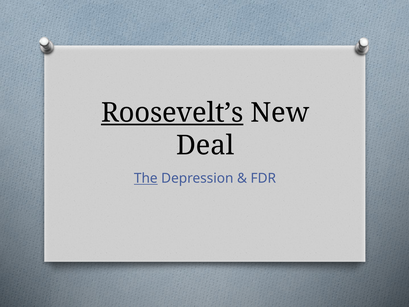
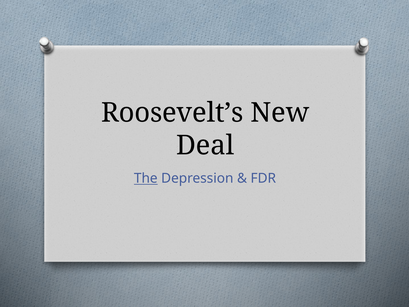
Roosevelt’s underline: present -> none (172, 113)
